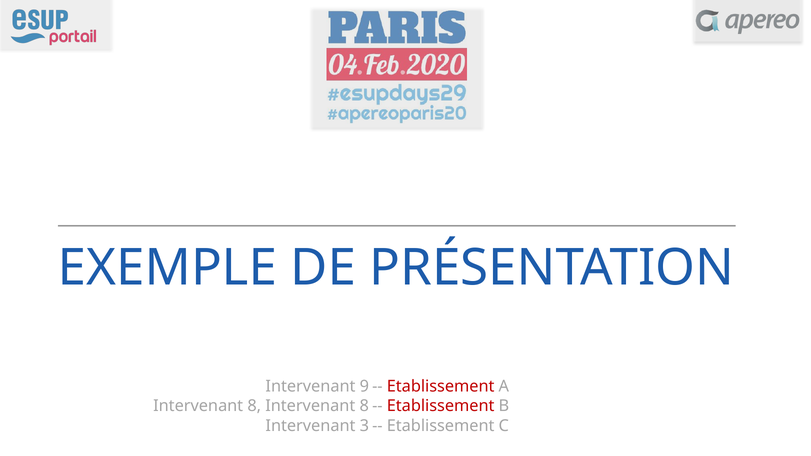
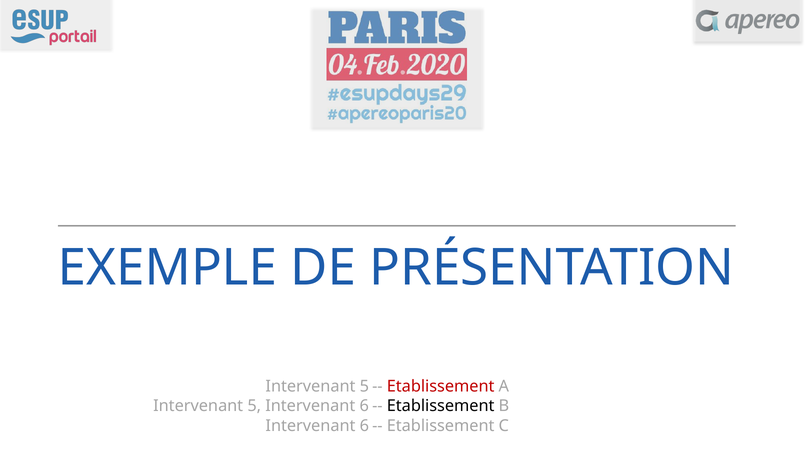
9: 9 -> 5 (364, 387)
8: 8 -> 5 (254, 406)
8: 8 -> 6 (364, 406)
Etablissement colour: red -> black (441, 406)
3: 3 -> 6 (364, 426)
